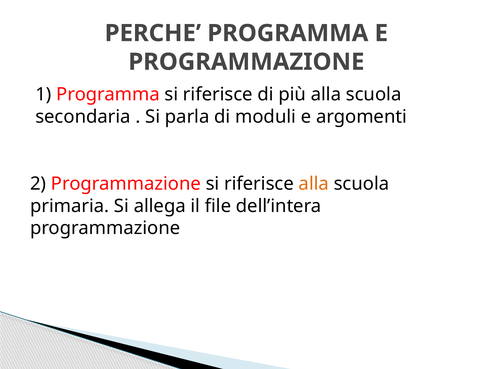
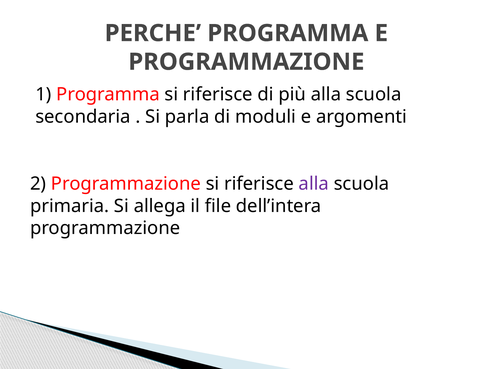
alla colour: orange -> purple (314, 184)
